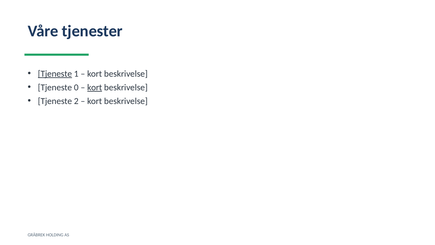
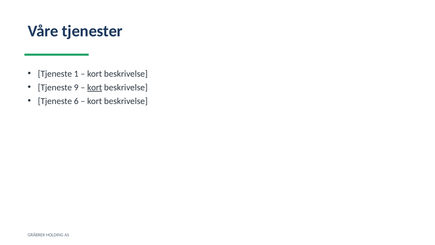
Tjeneste underline: present -> none (55, 74)
0: 0 -> 9 (76, 87)
2: 2 -> 6 (76, 101)
